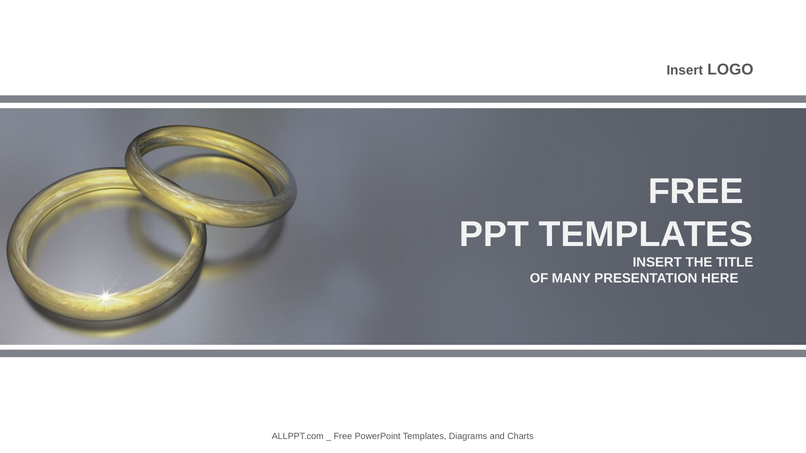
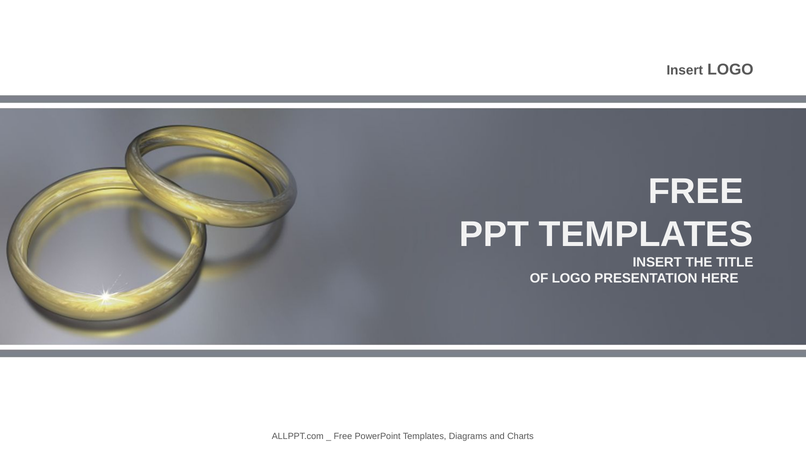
OF MANY: MANY -> LOGO (571, 279)
